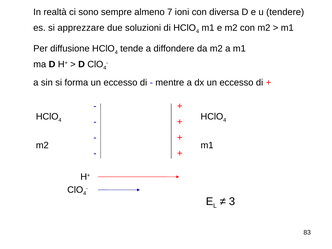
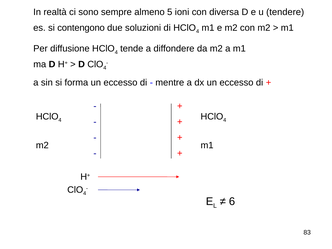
7: 7 -> 5 (170, 12)
apprezzare: apprezzare -> contengono (81, 28)
3: 3 -> 6 (232, 202)
